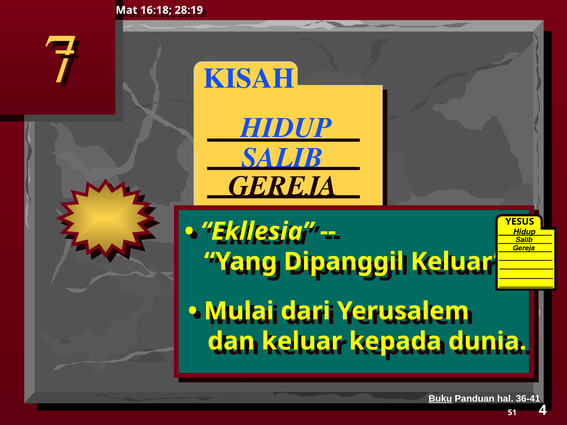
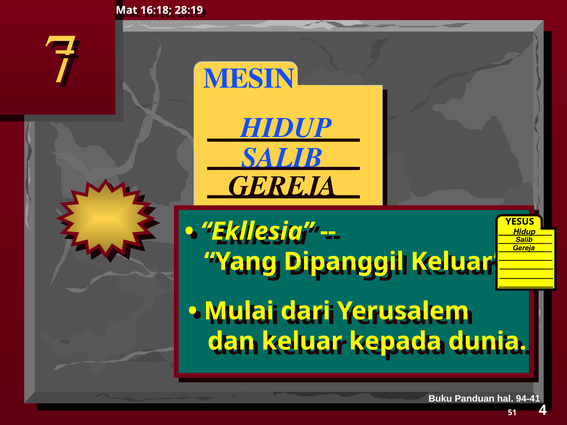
KISAH: KISAH -> MESIN (249, 78)
Buku underline: present -> none (440, 399)
36-41: 36-41 -> 94-41 (528, 399)
